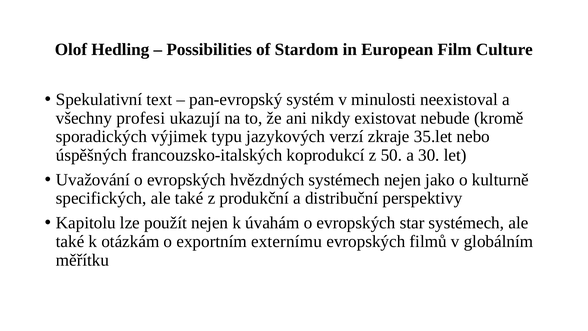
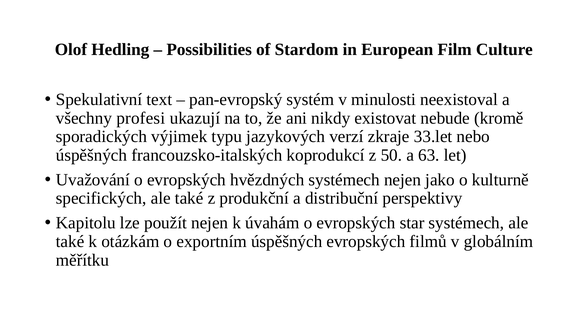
35.let: 35.let -> 33.let (433, 136)
30: 30 -> 63 (429, 155)
exportním externímu: externímu -> úspěšných (287, 241)
